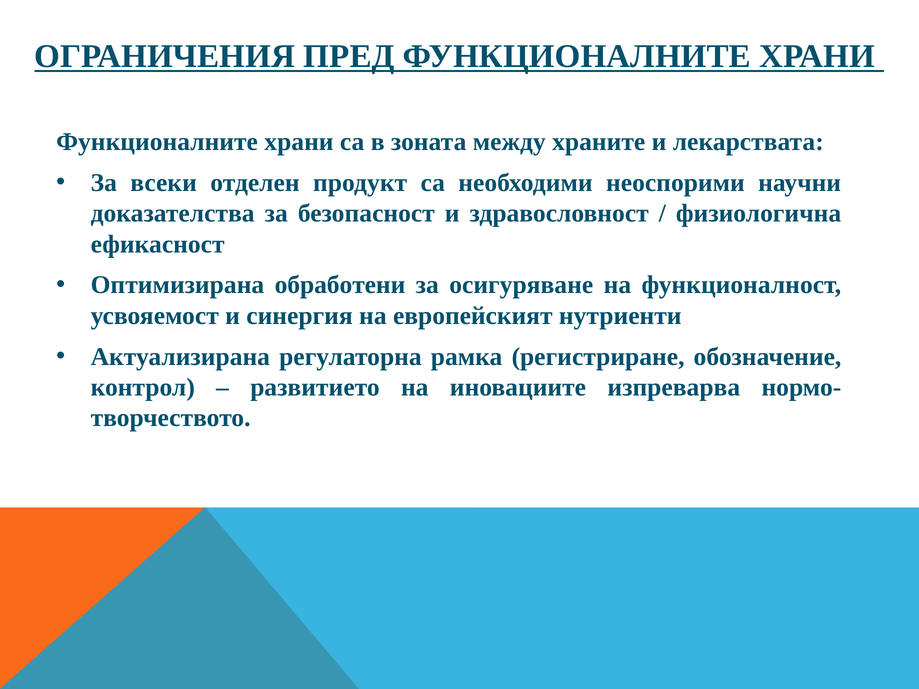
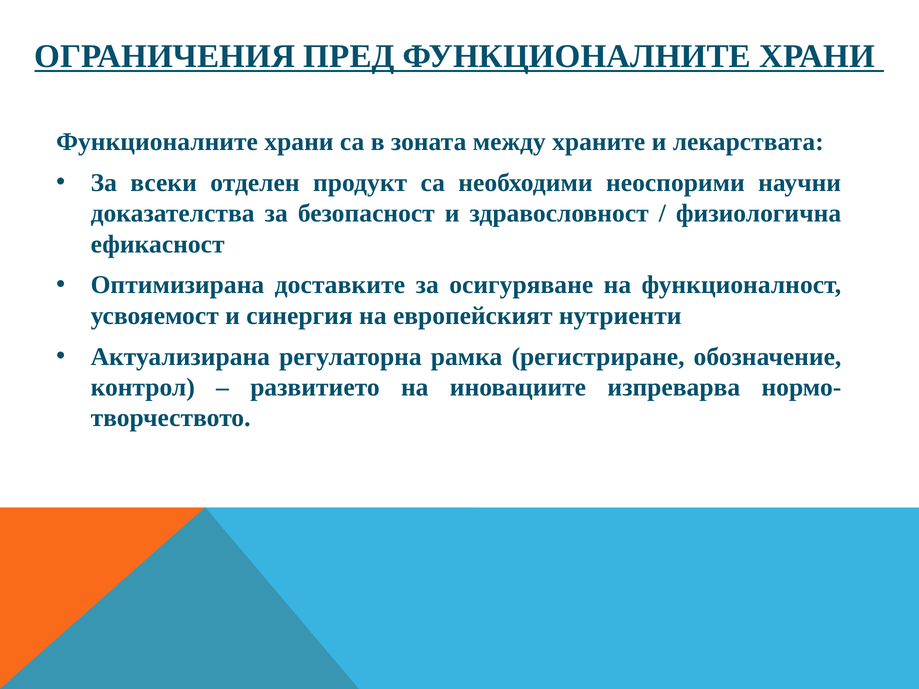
обработени: обработени -> доставките (340, 285)
